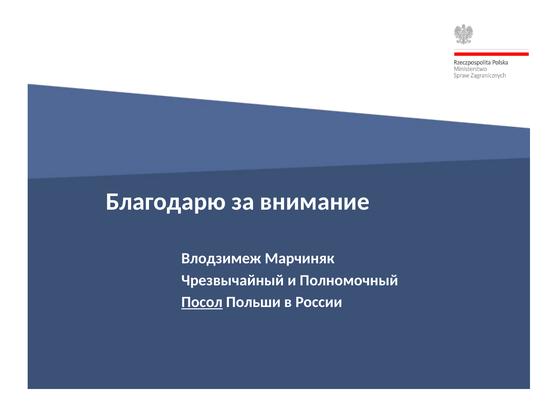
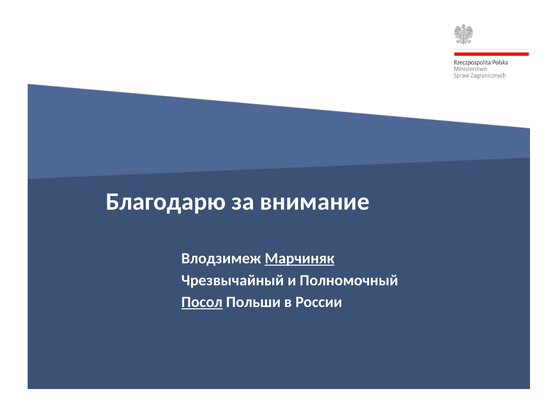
Марчиняк underline: none -> present (300, 258)
